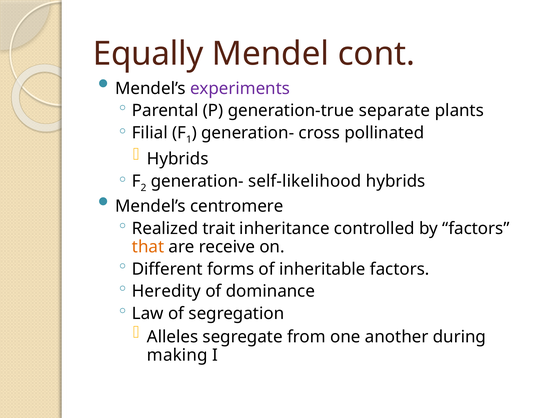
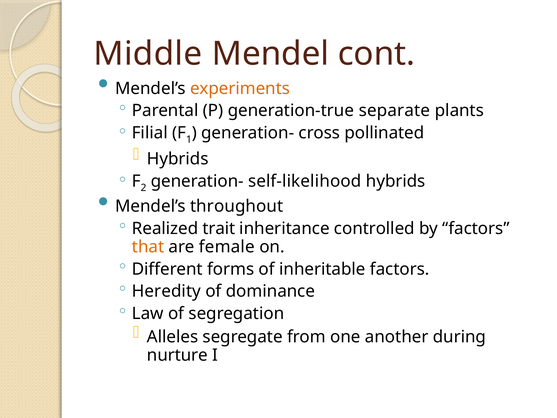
Equally: Equally -> Middle (148, 54)
experiments colour: purple -> orange (240, 88)
centromere: centromere -> throughout (237, 206)
receive: receive -> female (227, 247)
making: making -> nurture (177, 355)
